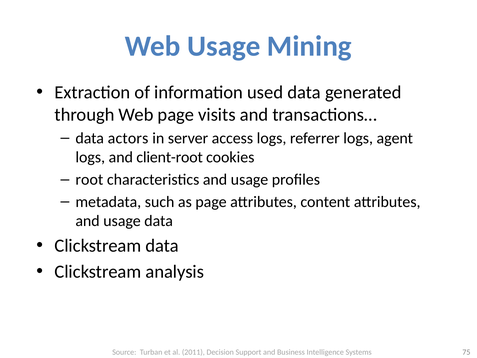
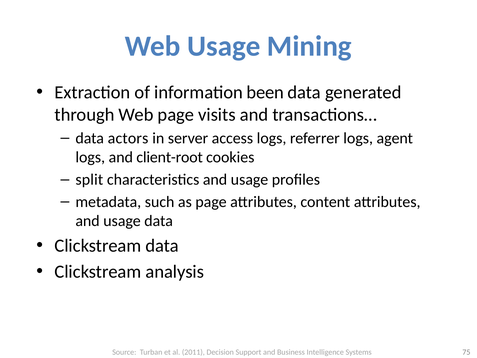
used: used -> been (265, 92)
root: root -> split (89, 180)
